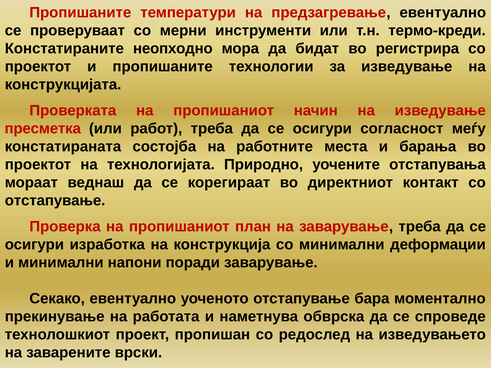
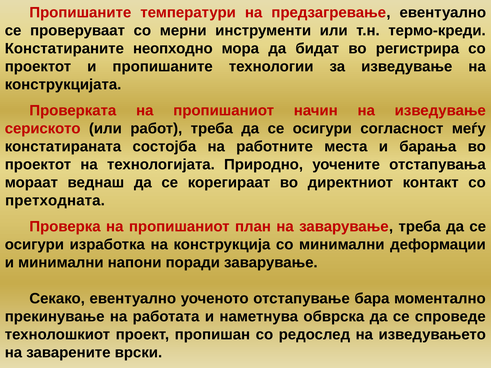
пресметка: пресметка -> сериското (43, 129)
отстапување: отстапување -> претходната (55, 201)
